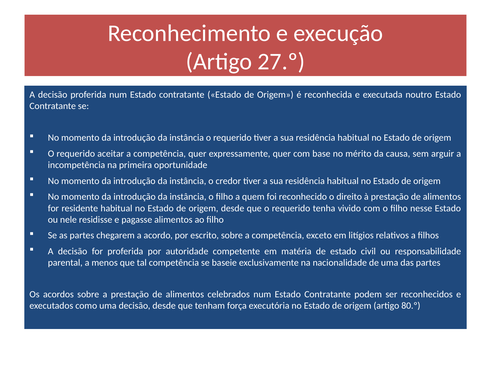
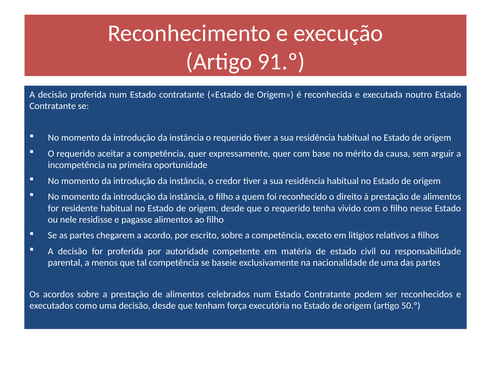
27.º: 27.º -> 91.º (281, 62)
80.º: 80.º -> 50.º (411, 306)
